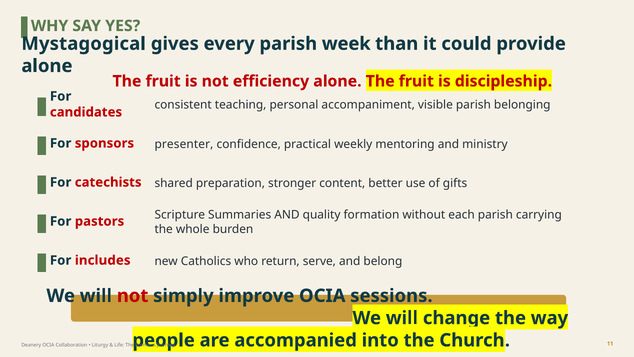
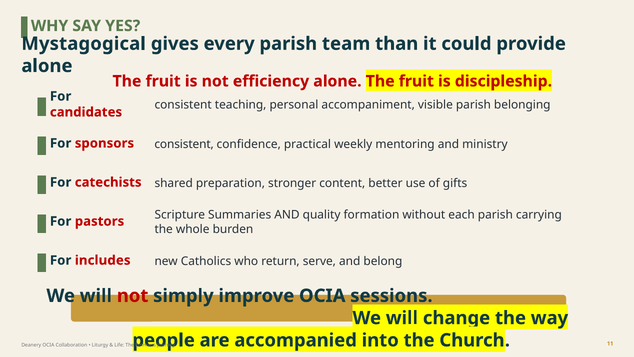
week: week -> team (346, 44)
sponsors presenter: presenter -> consistent (184, 144)
